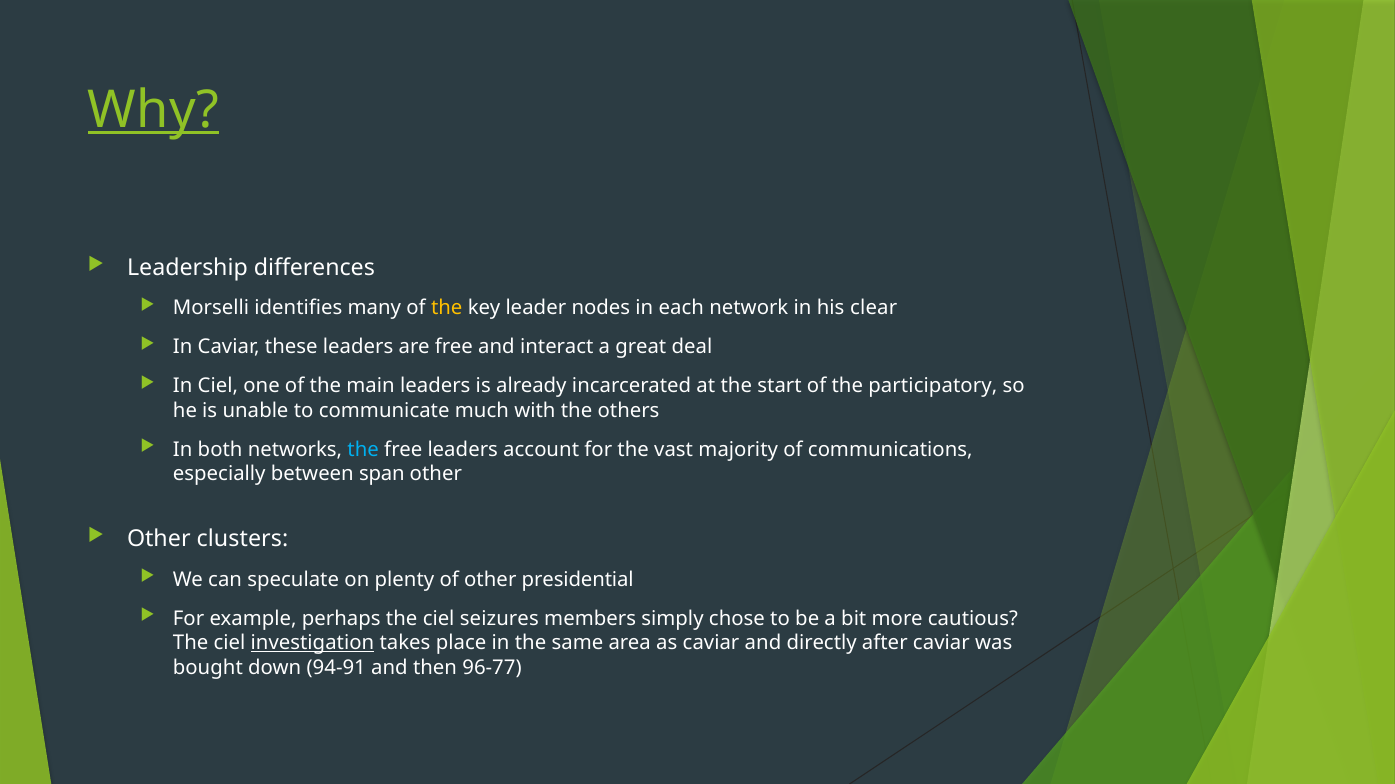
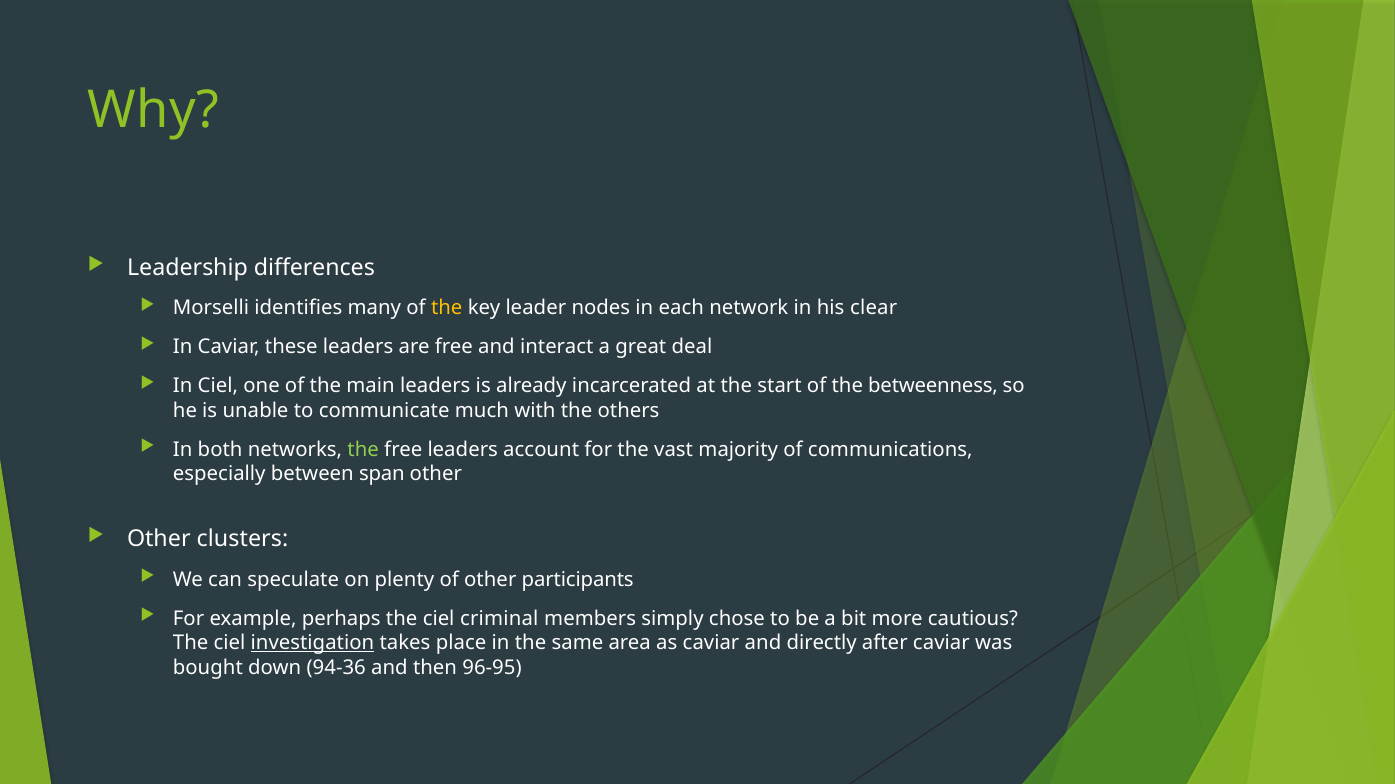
Why underline: present -> none (153, 110)
participatory: participatory -> betweenness (933, 386)
the colour: light blue -> light green (363, 450)
presidential: presidential -> participants (578, 580)
seizures: seizures -> criminal (499, 619)
94-91: 94-91 -> 94-36 (336, 668)
96-77: 96-77 -> 96-95 (492, 668)
